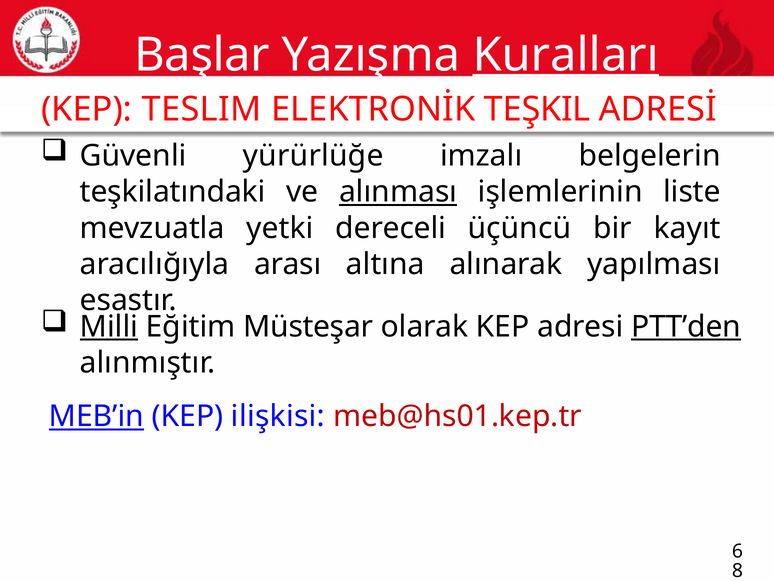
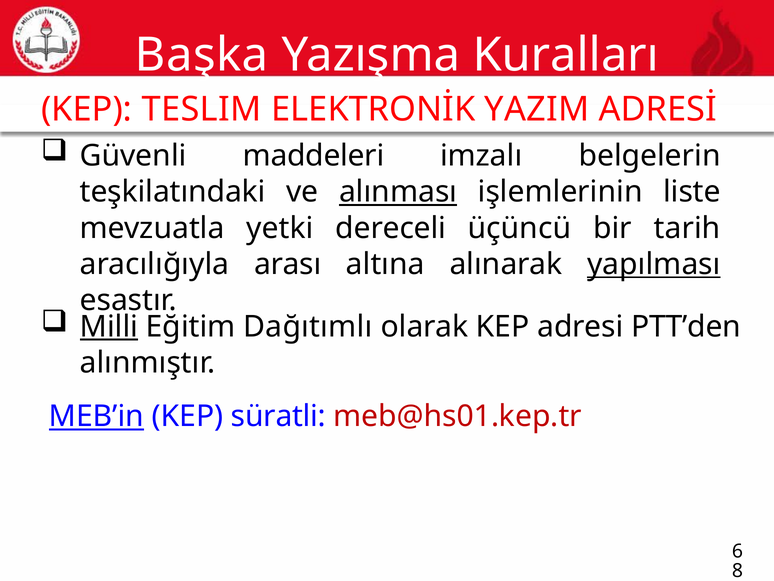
Başlar: Başlar -> Başka (202, 55)
Kuralları underline: present -> none (566, 55)
TEŞKIL: TEŞKIL -> YAZIM (537, 109)
yürürlüğe: yürürlüğe -> maddeleri (313, 156)
kayıt: kayıt -> tarih (687, 228)
yapılması underline: none -> present (654, 264)
Müsteşar: Müsteşar -> Dağıtımlı (308, 326)
PTT’den underline: present -> none (686, 326)
ilişkisi: ilişkisi -> süratli (278, 416)
